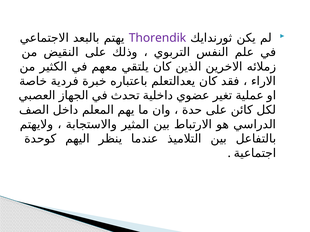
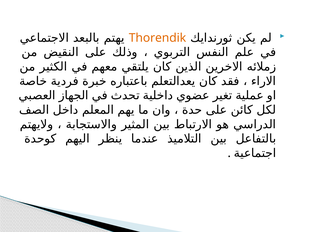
Thorendik colour: purple -> orange (158, 38)
